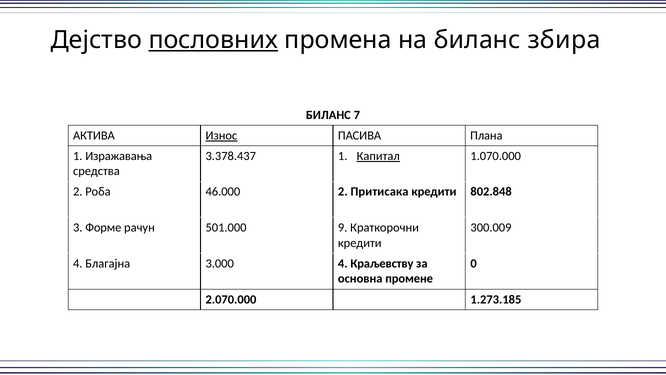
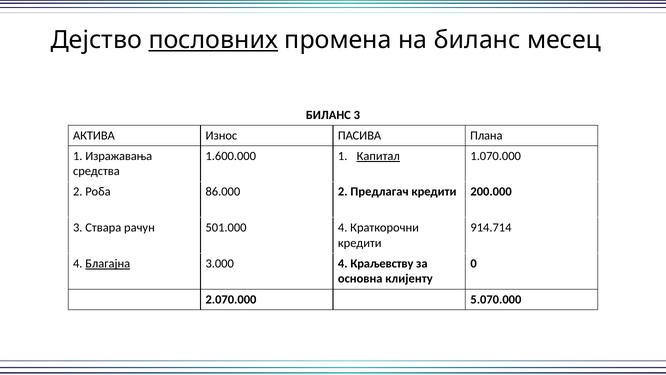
збира: збира -> месец (564, 40)
БИЛАНС 7: 7 -> 3 (357, 115)
Износ underline: present -> none (221, 135)
3.378.437: 3.378.437 -> 1.600.000 (231, 156)
46.000: 46.000 -> 86.000 (223, 192)
Притисака: Притисака -> Предлагач (380, 192)
802.848: 802.848 -> 200.000 (491, 192)
Форме: Форме -> Ствара (103, 227)
501.000 9: 9 -> 4 (343, 227)
300.009: 300.009 -> 914.714 (491, 227)
Благајна underline: none -> present (108, 263)
промене: промене -> клијенту (409, 279)
1.273.185: 1.273.185 -> 5.070.000 (496, 299)
